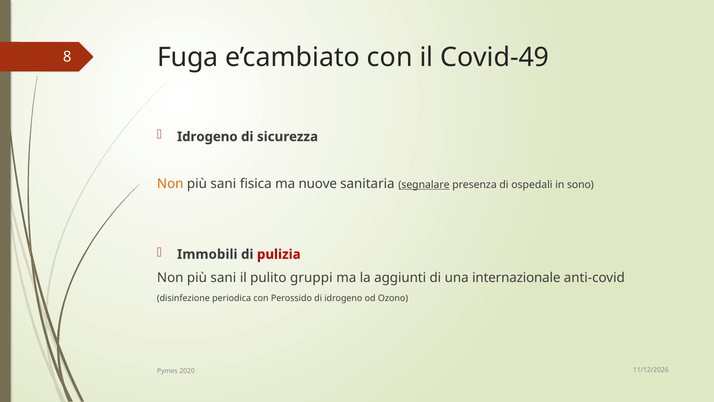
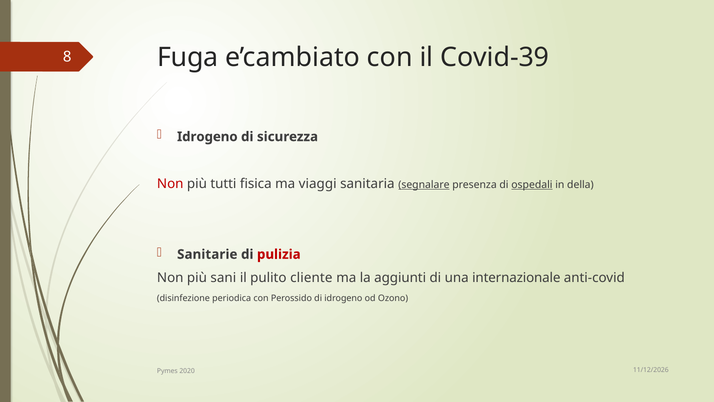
Covid-49: Covid-49 -> Covid-39 (495, 57)
Non colour: orange -> red (170, 184)
sani: sani -> tutti (223, 184)
nuove: nuove -> viaggi (318, 184)
ospedali underline: none -> present (532, 185)
sono: sono -> della (580, 185)
Immobili: Immobili -> Sanitarie (207, 254)
gruppi: gruppi -> cliente (311, 278)
